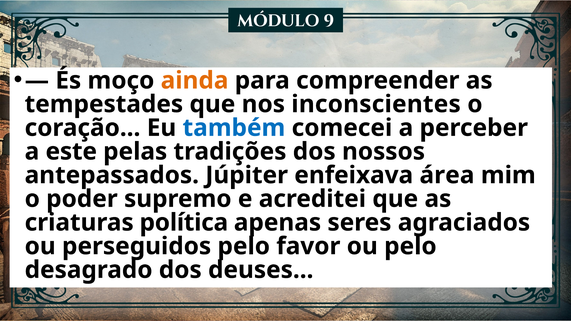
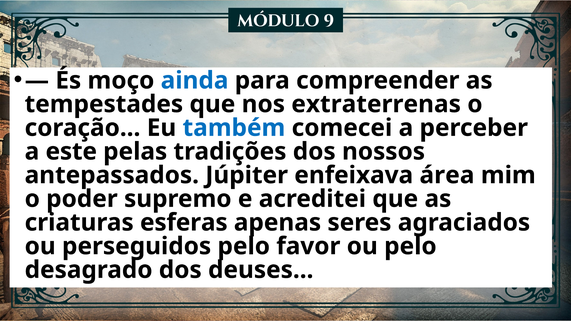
ainda colour: orange -> blue (195, 81)
inconscientes: inconscientes -> extraterrenas (376, 104)
política: política -> esferas (184, 223)
